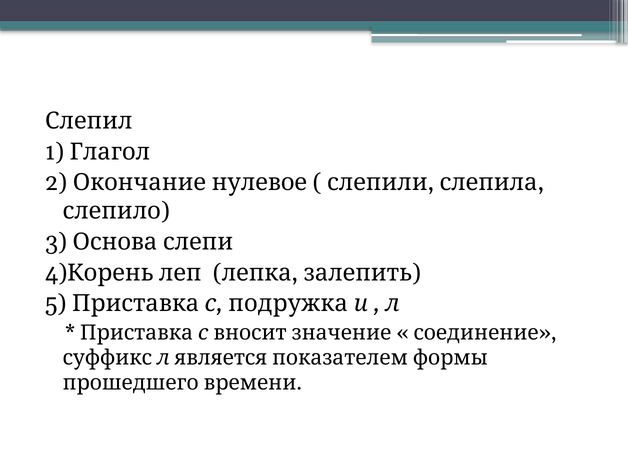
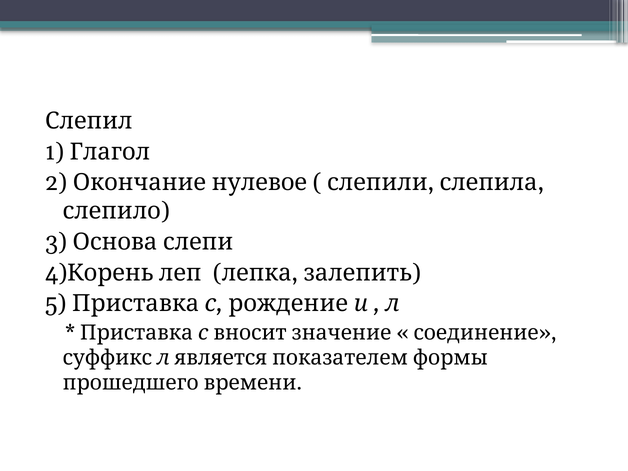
подружка: подружка -> рождение (288, 304)
